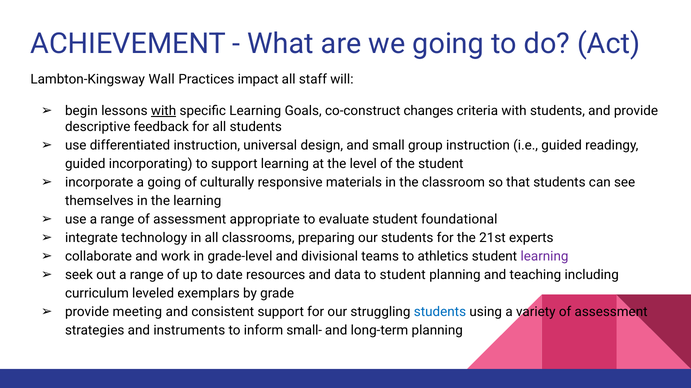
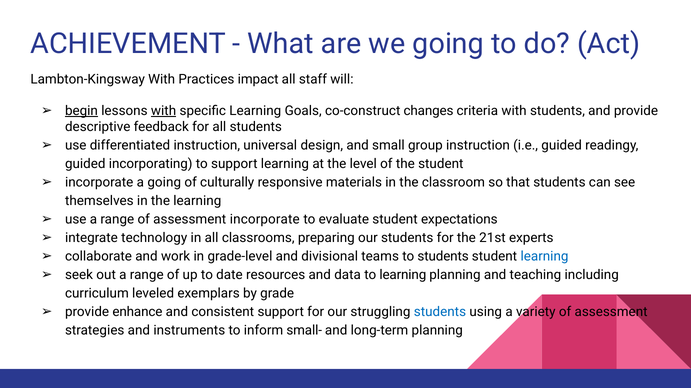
Lambton-Kingsway Wall: Wall -> With (162, 80)
begin underline: none -> present (81, 111)
assessment appropriate: appropriate -> incorporate (265, 220)
foundational: foundational -> expectations (459, 220)
to athletics: athletics -> students (443, 257)
learning colour: purple -> blue (545, 257)
to student: student -> learning (403, 275)
meeting: meeting -> enhance (137, 312)
